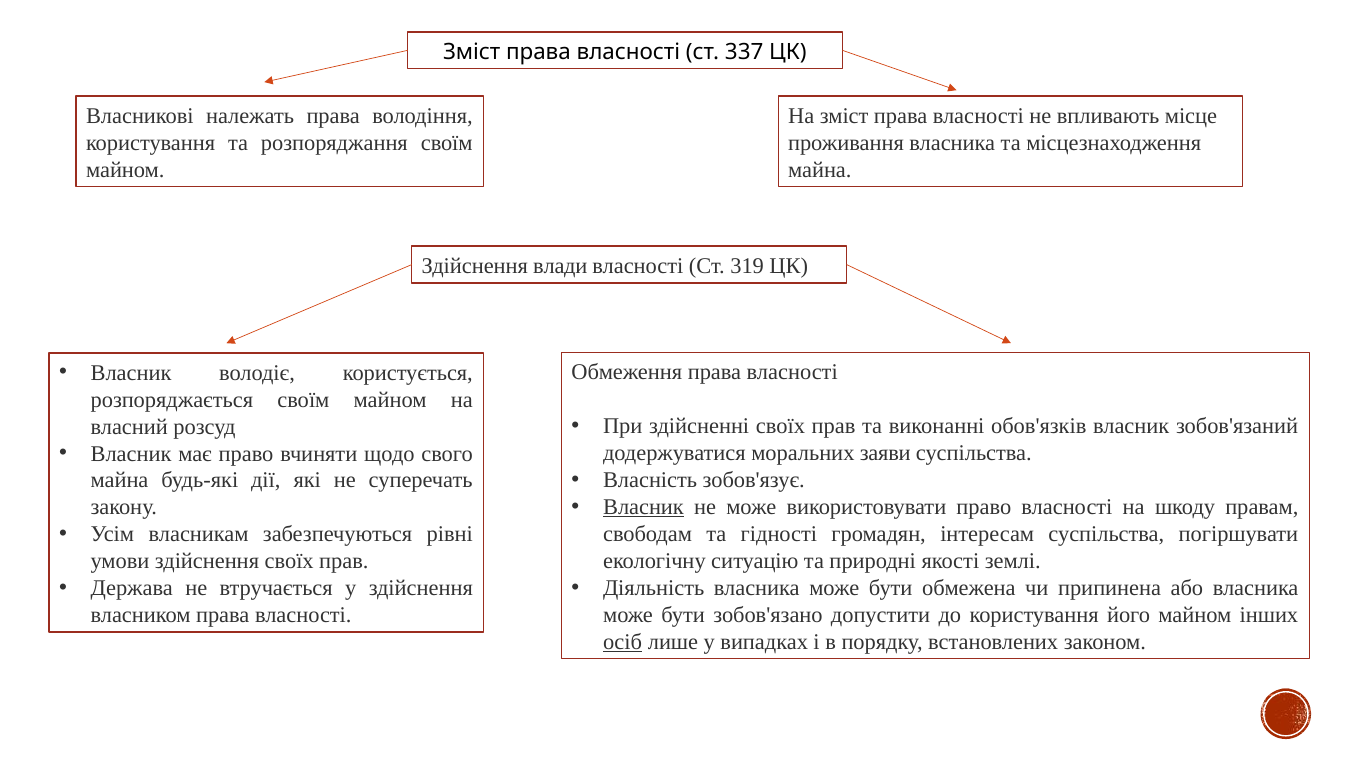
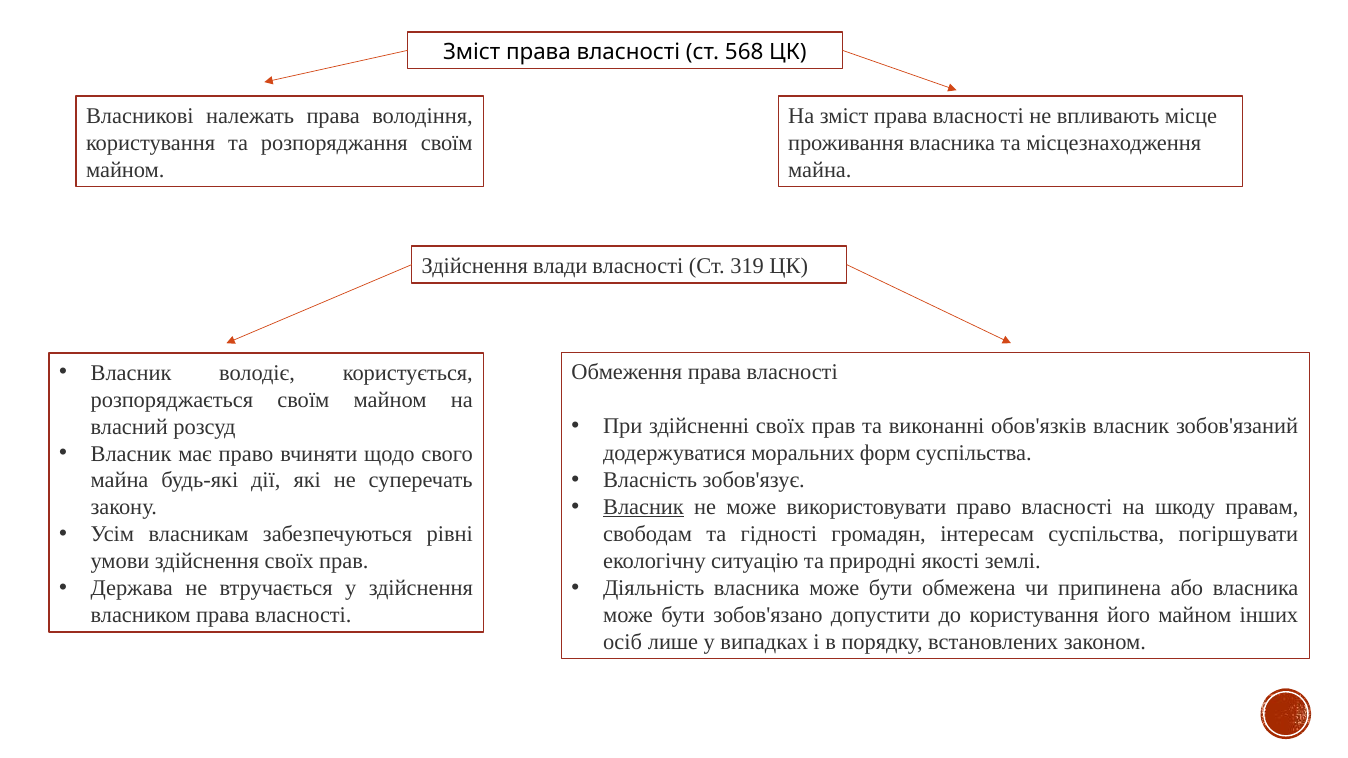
337: 337 -> 568 (744, 52)
заяви: заяви -> форм (885, 453)
осіб underline: present -> none (623, 642)
